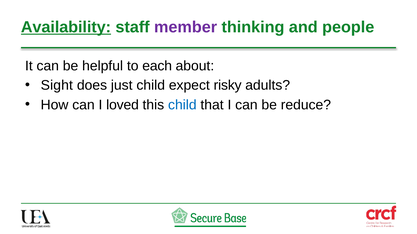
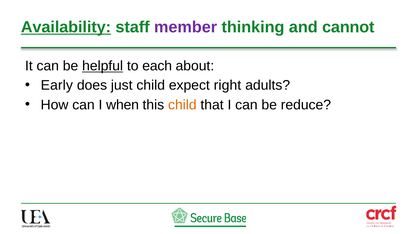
people: people -> cannot (348, 27)
helpful underline: none -> present (103, 66)
Sight: Sight -> Early (57, 86)
risky: risky -> right (227, 86)
loved: loved -> when (123, 105)
child colour: blue -> orange (182, 105)
